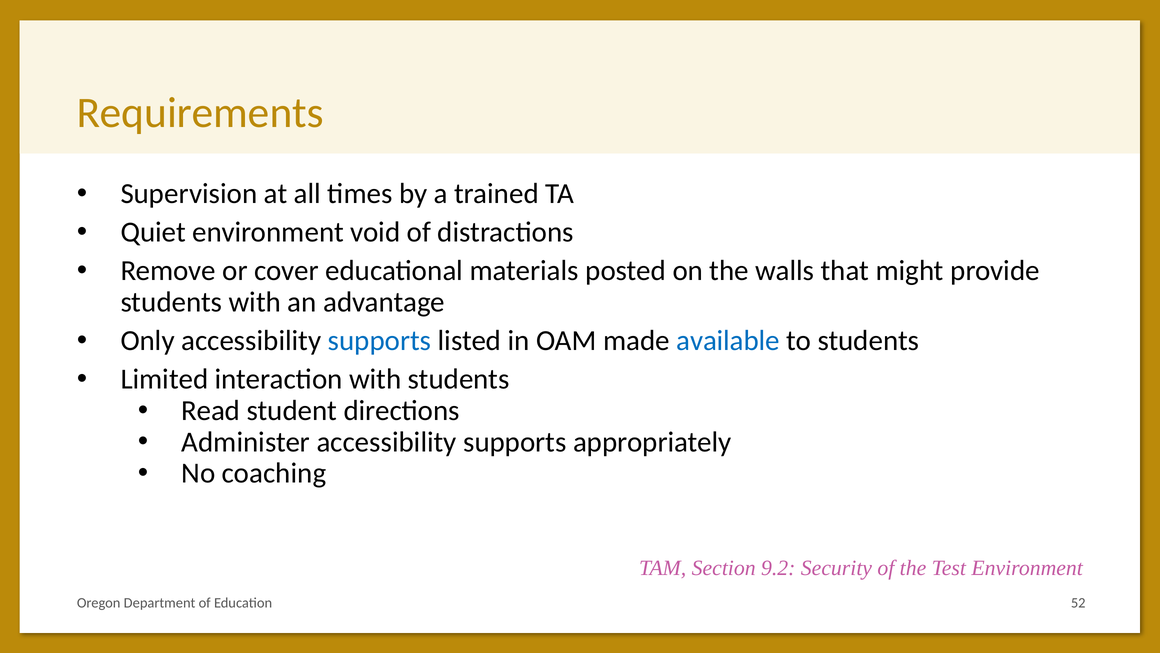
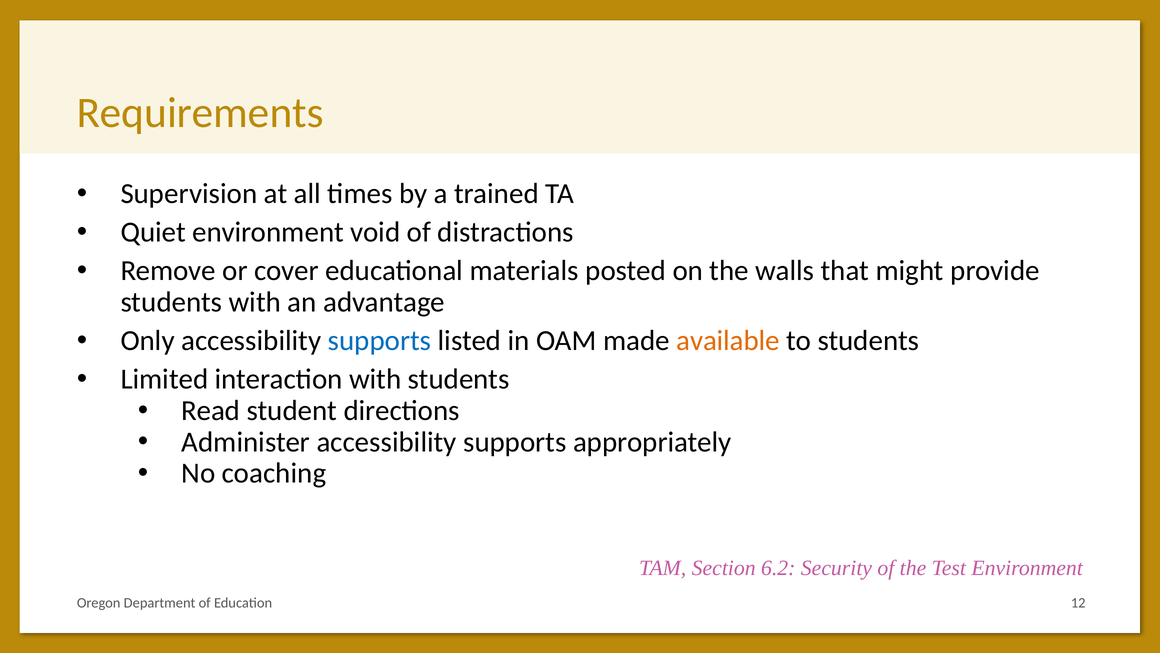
available colour: blue -> orange (728, 341)
9.2: 9.2 -> 6.2 (778, 568)
52: 52 -> 12 (1078, 602)
